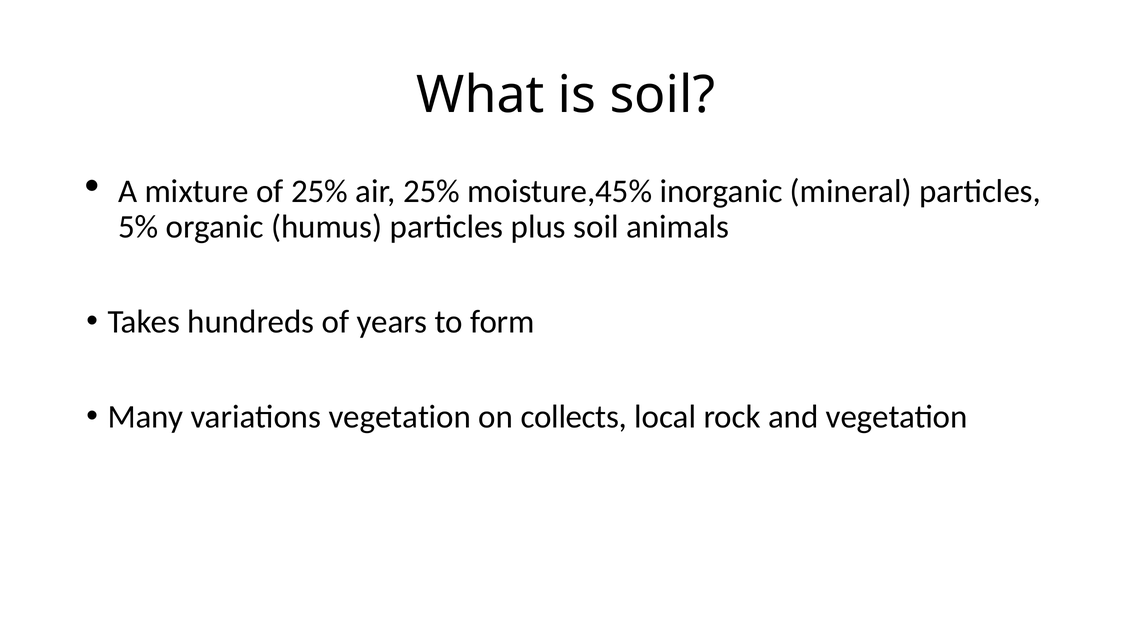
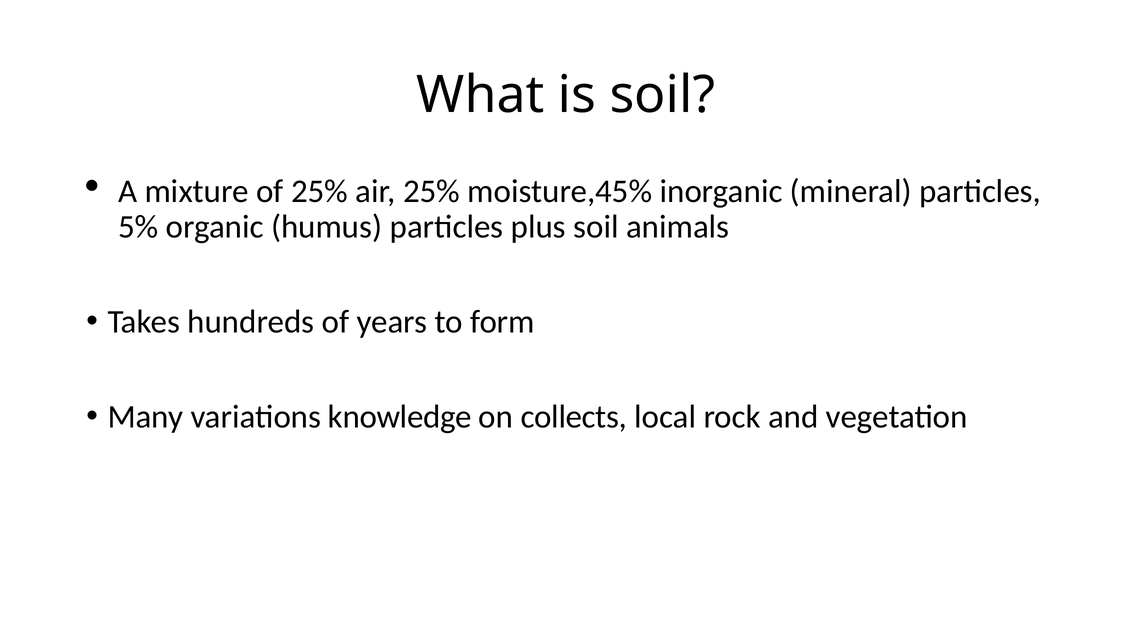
variations vegetation: vegetation -> knowledge (400, 416)
